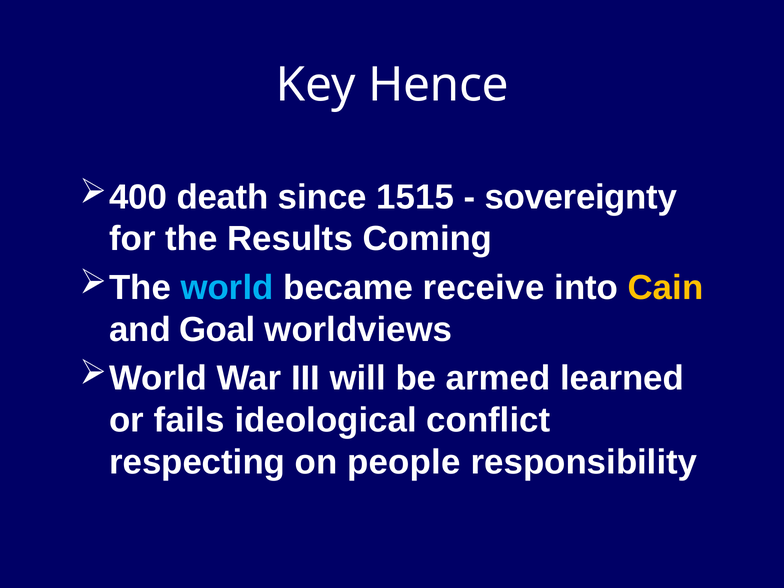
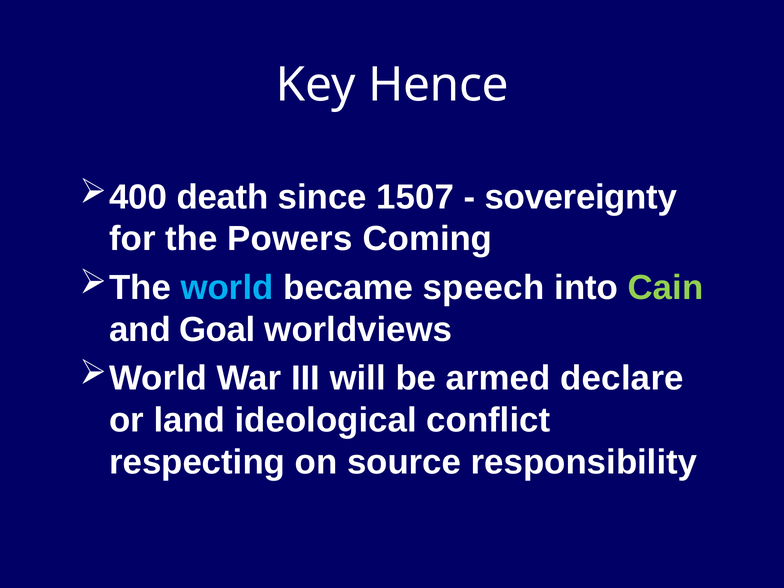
1515: 1515 -> 1507 (415, 197)
Results: Results -> Powers (290, 239)
receive: receive -> speech (484, 288)
Cain colour: yellow -> light green (666, 288)
learned: learned -> declare (622, 378)
fails: fails -> land (189, 420)
people: people -> source (404, 462)
